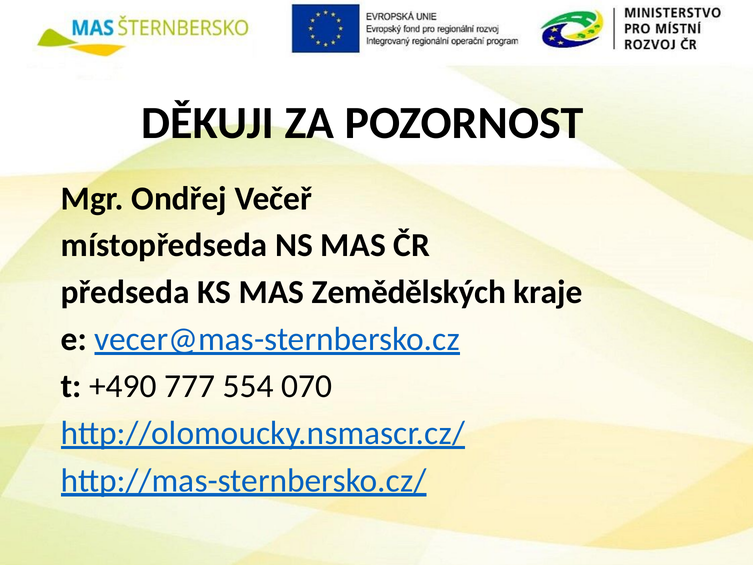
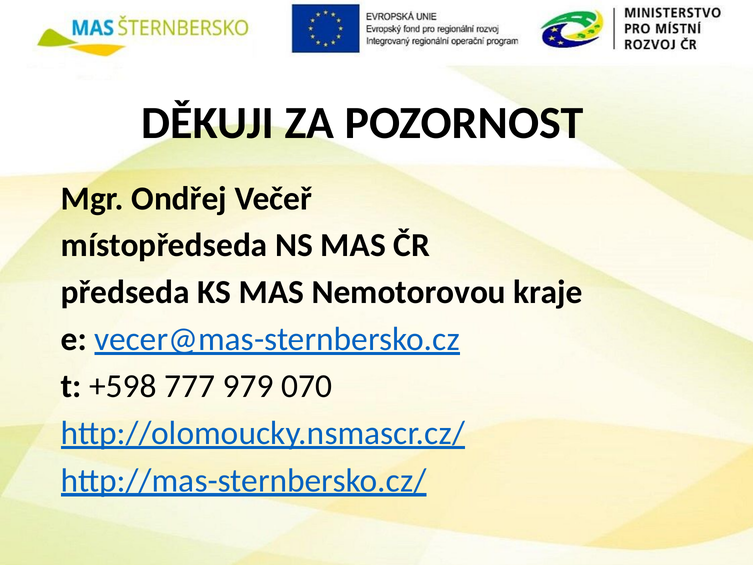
Zemědělských: Zemědělských -> Nemotorovou (409, 292)
+490: +490 -> +598 (123, 386)
554: 554 -> 979 (248, 386)
